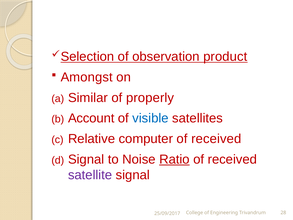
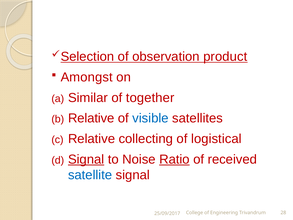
properly: properly -> together (150, 98)
Account: Account -> Relative (91, 118)
computer: computer -> collecting (146, 139)
received: received -> logistical (216, 139)
Signal underline: none -> present (86, 159)
satellite colour: purple -> blue (90, 175)
